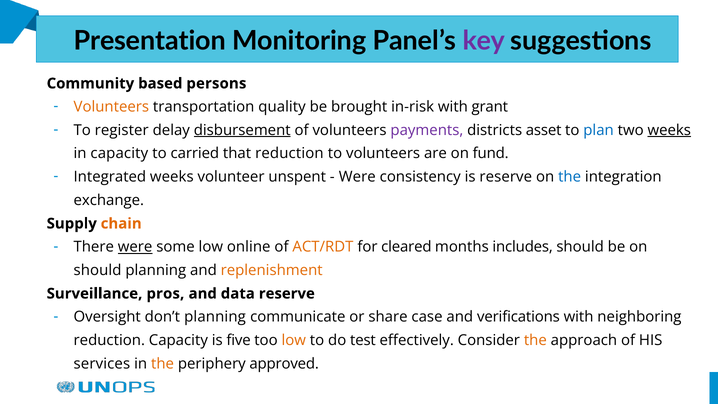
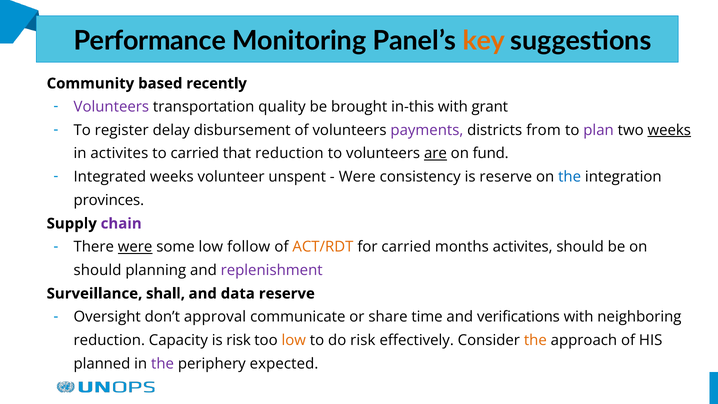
Presentation: Presentation -> Performance (150, 41)
key colour: purple -> orange (484, 41)
persons: persons -> recently (217, 83)
Volunteers colour: orange -> purple (111, 107)
in-risk: in-risk -> in-this (413, 107)
disbursement underline: present -> none (242, 130)
asset: asset -> from (544, 130)
plan colour: blue -> purple (599, 130)
in capacity: capacity -> activites (119, 153)
are underline: none -> present (435, 153)
exchange: exchange -> provinces (109, 200)
chain colour: orange -> purple (121, 223)
online: online -> follow (249, 247)
for cleared: cleared -> carried (406, 247)
months includes: includes -> activites (523, 247)
replenishment colour: orange -> purple (272, 270)
pros: pros -> shall (166, 294)
don’t planning: planning -> approval (215, 317)
case: case -> time (427, 317)
is five: five -> risk (239, 340)
do test: test -> risk (363, 340)
services: services -> planned (102, 364)
the colour: orange -> purple (163, 364)
approved: approved -> expected (284, 364)
